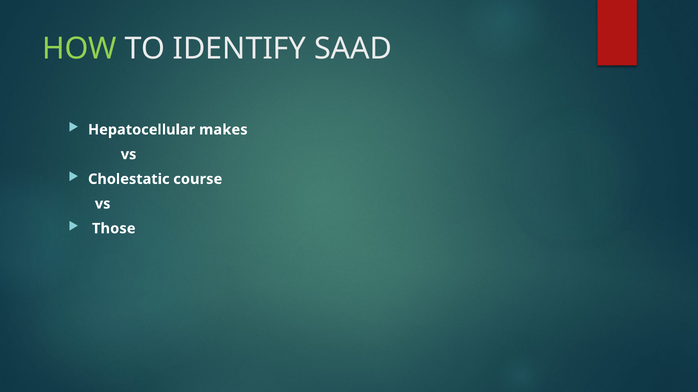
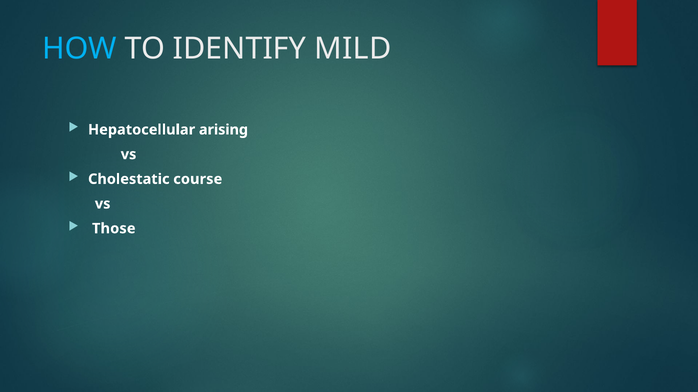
HOW colour: light green -> light blue (80, 49)
SAAD: SAAD -> MILD (353, 49)
makes: makes -> arising (223, 130)
